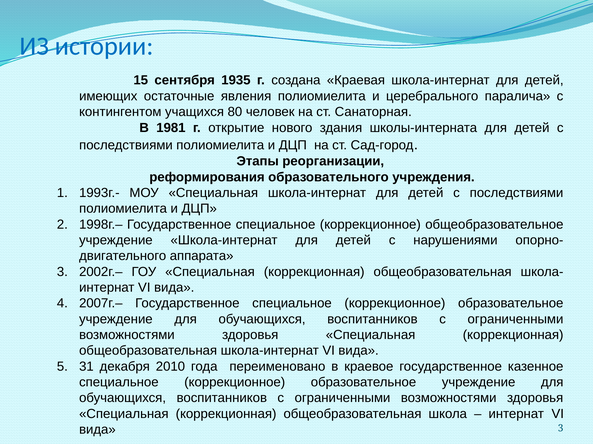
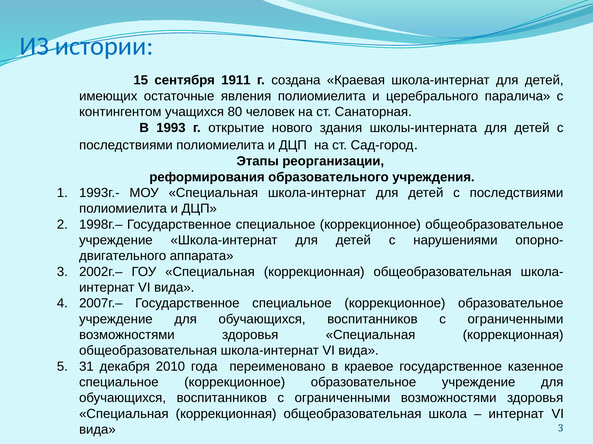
1935: 1935 -> 1911 (236, 80)
1981: 1981 -> 1993 (171, 128)
